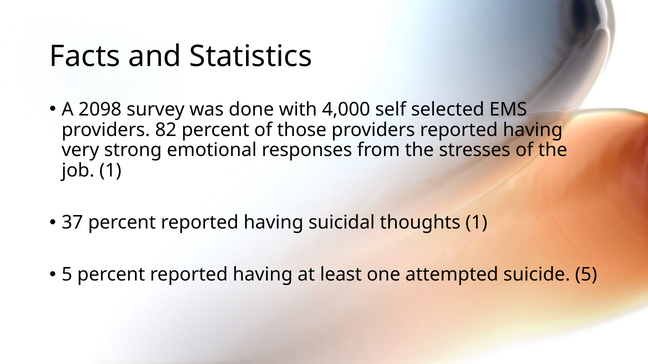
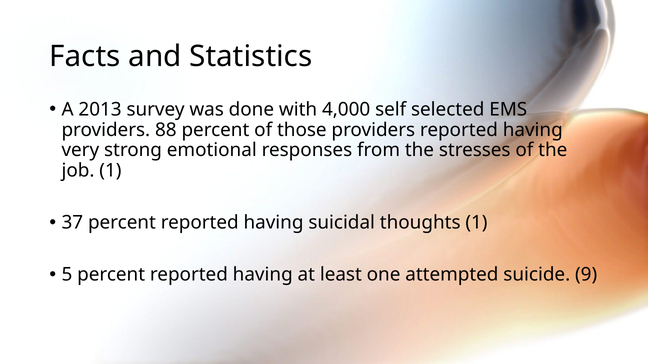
2098: 2098 -> 2013 (100, 110)
82: 82 -> 88 (166, 130)
suicide 5: 5 -> 9 (586, 275)
